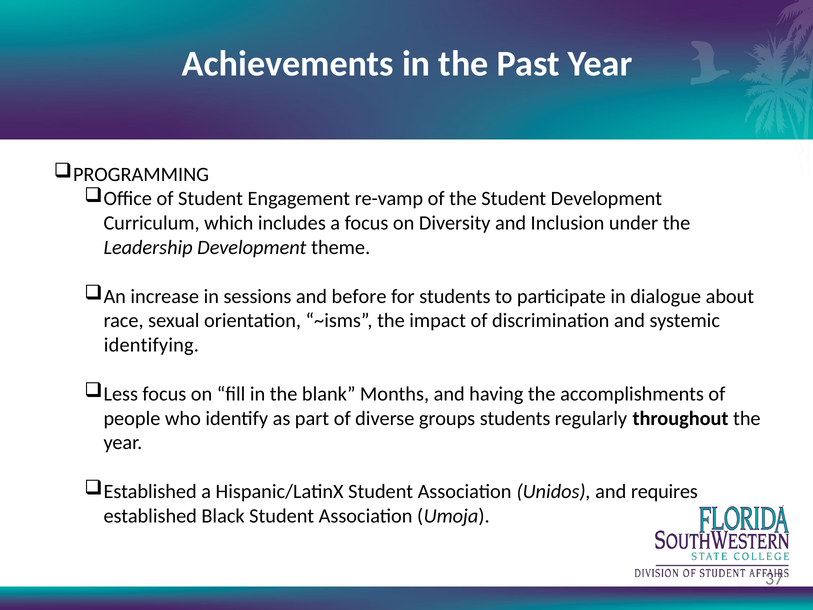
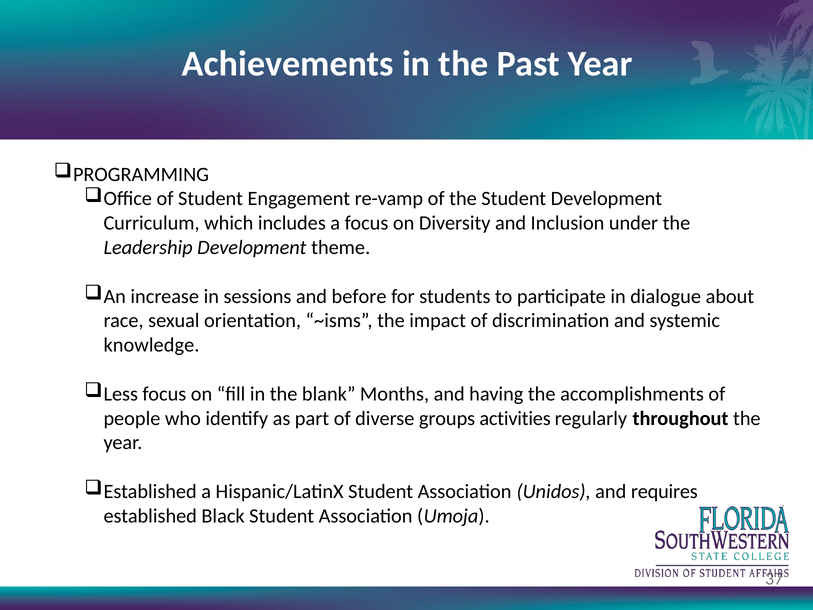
identifying: identifying -> knowledge (151, 345)
groups students: students -> activities (515, 418)
